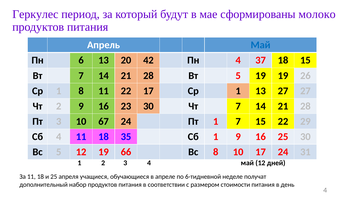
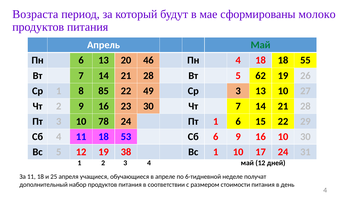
Геркулес: Геркулес -> Возраста (35, 14)
Май colour: blue -> green (261, 45)
42: 42 -> 46 (148, 60)
4 37: 37 -> 18 (261, 60)
18 15: 15 -> 55 (305, 60)
5 19: 19 -> 62 (261, 76)
8 11: 11 -> 85 (104, 91)
22 17: 17 -> 49 (148, 91)
1: 1 -> 3 (238, 91)
13 27: 27 -> 10 (283, 91)
67: 67 -> 78 (104, 121)
1 7: 7 -> 6 (238, 121)
35: 35 -> 53 (126, 137)
Сб 1: 1 -> 6 (216, 137)
16 25: 25 -> 10 (283, 137)
66: 66 -> 38 (126, 152)
Вс 8: 8 -> 1 (216, 152)
